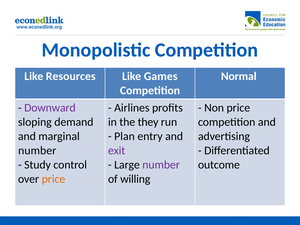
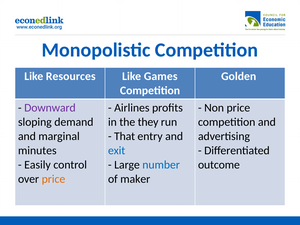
Normal: Normal -> Golden (239, 76)
Plan: Plan -> That (125, 136)
number: number -> minutes (37, 151)
exit colour: purple -> blue (117, 151)
Study: Study -> Easily (37, 165)
number colour: purple -> blue (161, 165)
willing: willing -> maker (135, 179)
